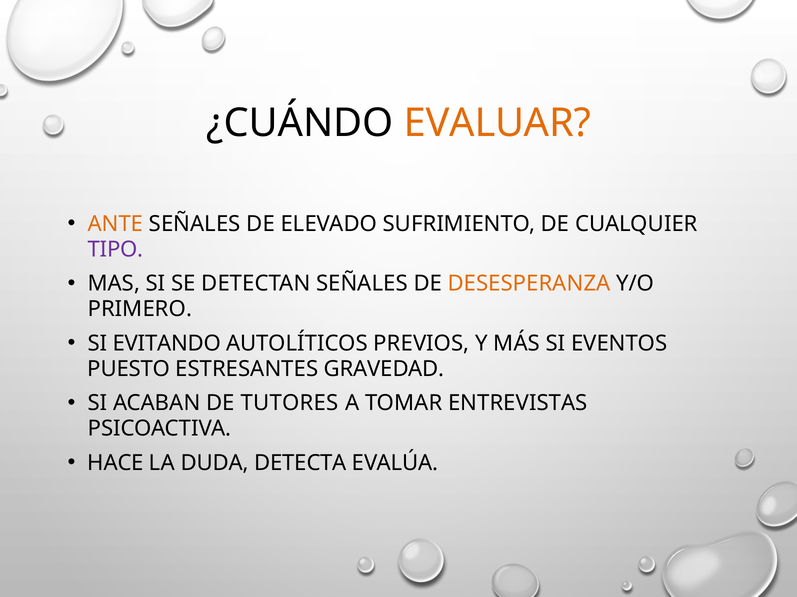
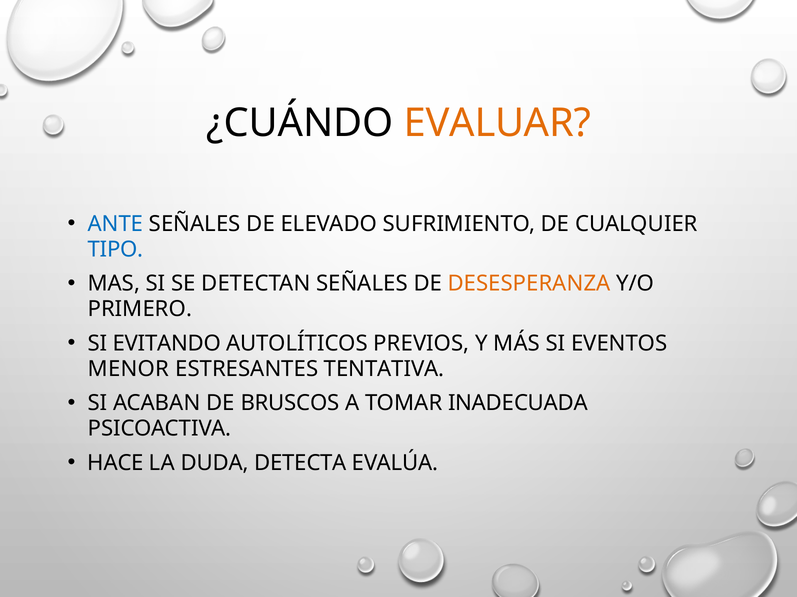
ANTE colour: orange -> blue (115, 224)
TIPO colour: purple -> blue (116, 250)
PUESTO: PUESTO -> MENOR (128, 369)
GRAVEDAD: GRAVEDAD -> TENTATIVA (384, 369)
TUTORES: TUTORES -> BRUSCOS (290, 404)
ENTREVISTAS: ENTREVISTAS -> INADECUADA (518, 404)
